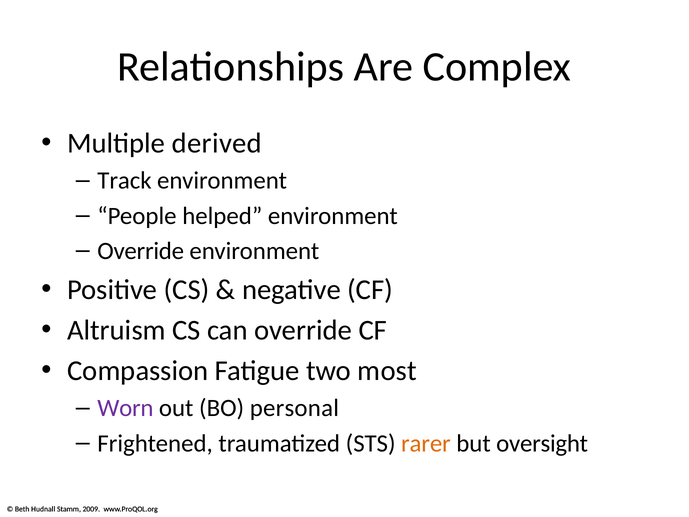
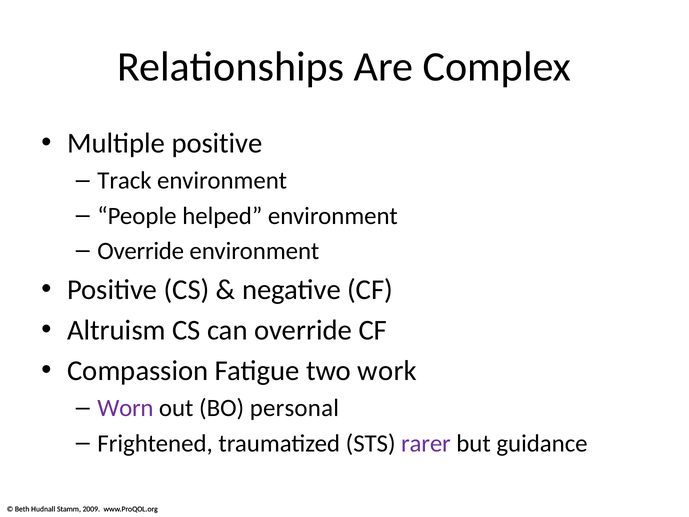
Multiple derived: derived -> positive (217, 143)
most: most -> work (387, 371)
rarer colour: orange -> purple (426, 443)
oversight: oversight -> guidance (542, 443)
